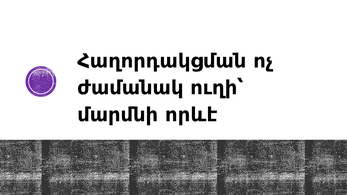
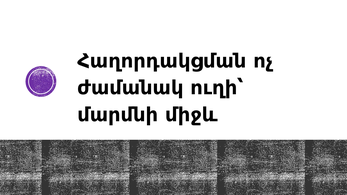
որևէ: որևէ -> միջև (191, 115)
